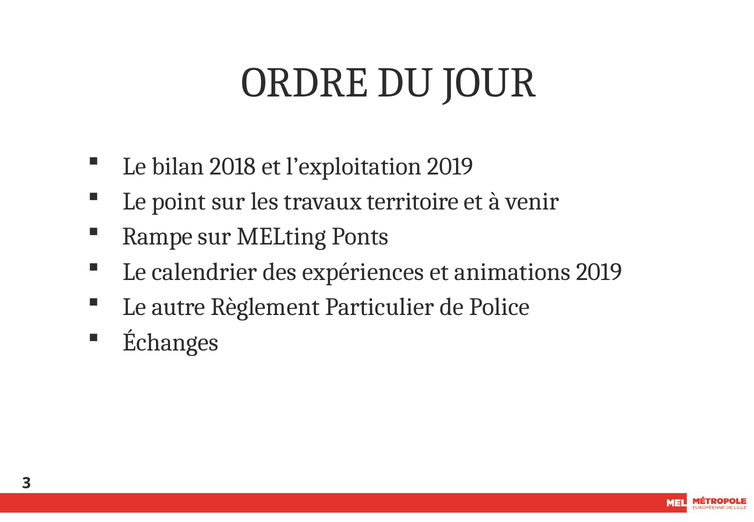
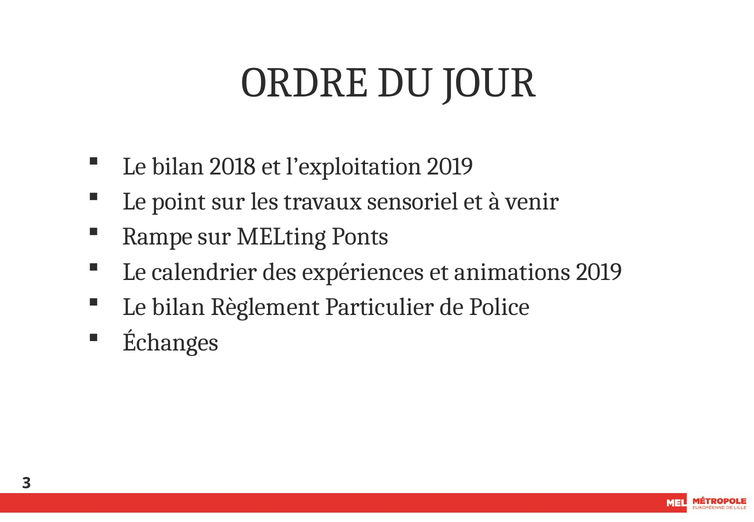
territoire: territoire -> sensoriel (413, 201)
autre: autre -> bilan (178, 307)
